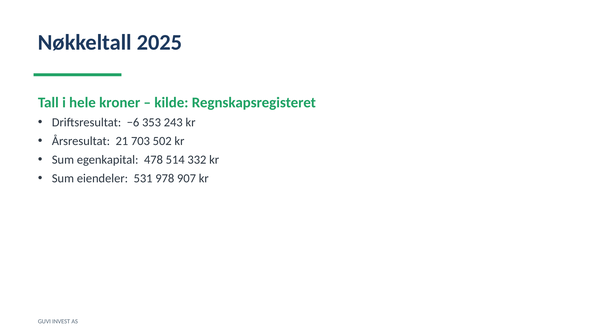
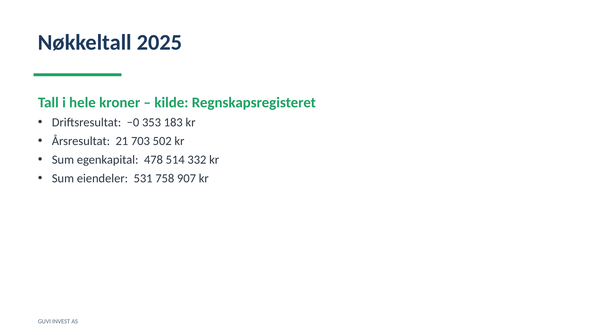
−6: −6 -> −0 (133, 123)
243: 243 -> 183 (173, 123)
978: 978 -> 758 (165, 178)
